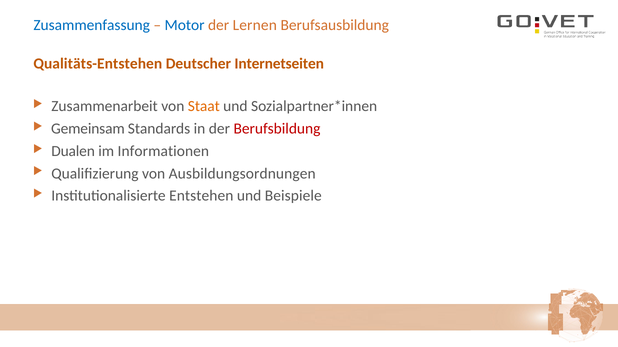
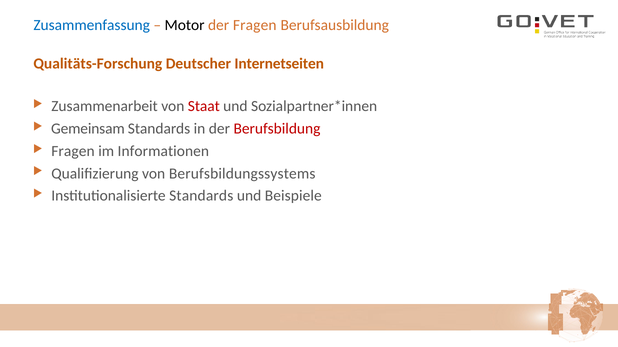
Motor colour: blue -> black (185, 25)
der Lernen: Lernen -> Fragen (255, 25)
Qualitäts-Entstehen: Qualitäts-Entstehen -> Qualitäts-Forschung (98, 64)
Staat colour: orange -> red (204, 107)
Dualen: Dualen -> Fragen (73, 151)
Ausbildungsordnungen: Ausbildungsordnungen -> Berufsbildungssystems (242, 174)
Institutionalisierte Entstehen: Entstehen -> Standards (201, 196)
